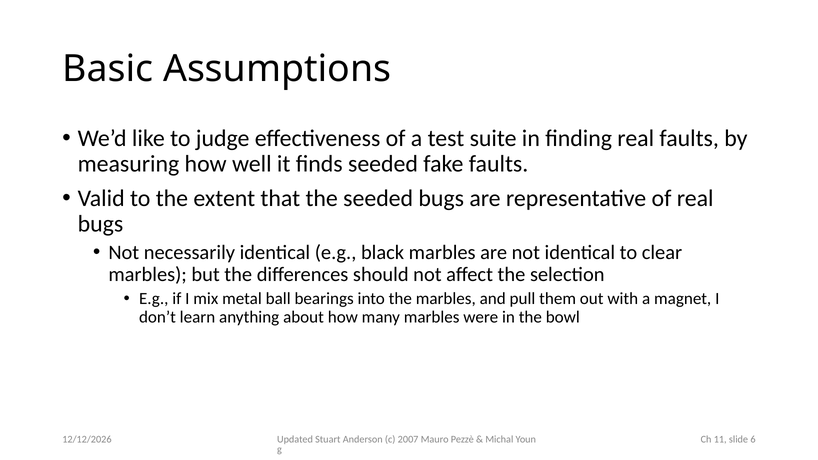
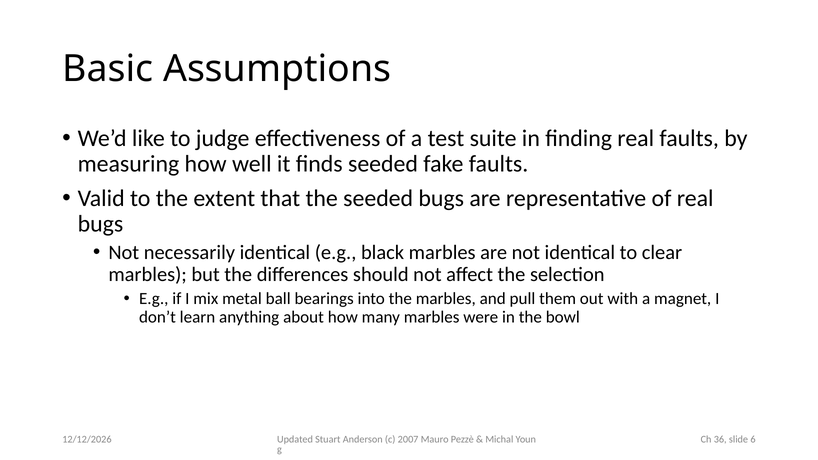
11: 11 -> 36 (720, 439)
